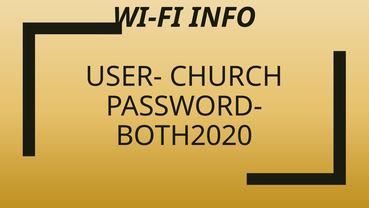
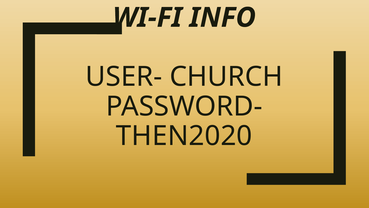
BOTH2020: BOTH2020 -> THEN2020 (184, 136)
